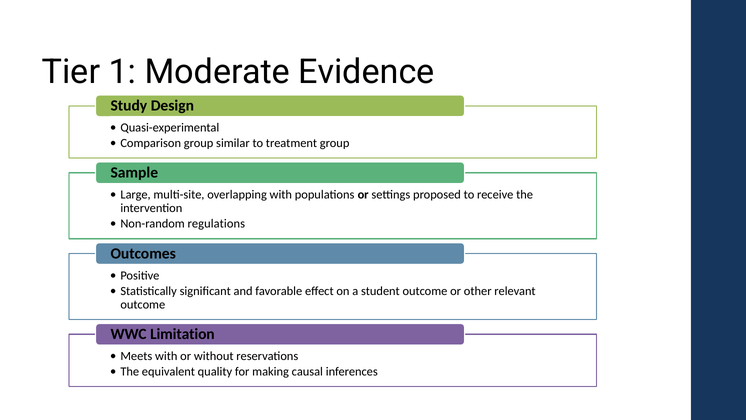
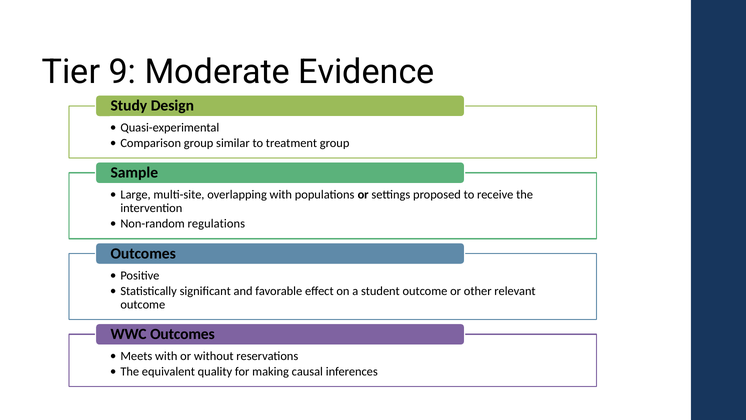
1: 1 -> 9 (122, 72)
WWC Limitation: Limitation -> Outcomes (182, 334)
